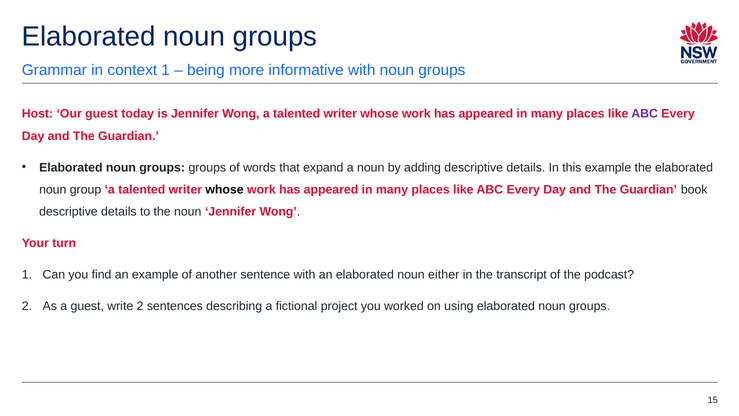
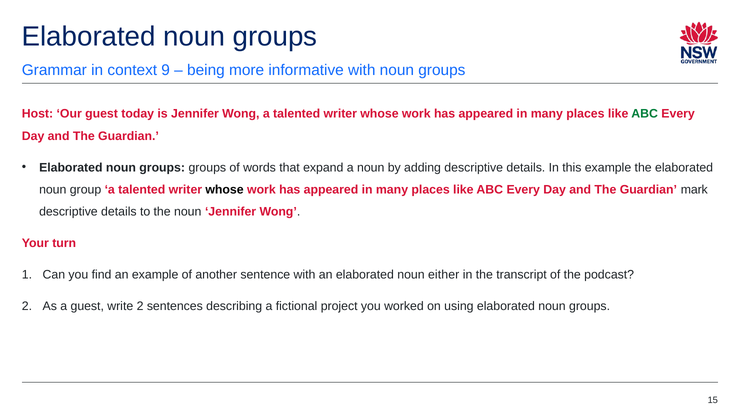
context 1: 1 -> 9 (166, 70)
ABC colour: purple -> green (645, 114)
book: book -> mark (694, 189)
